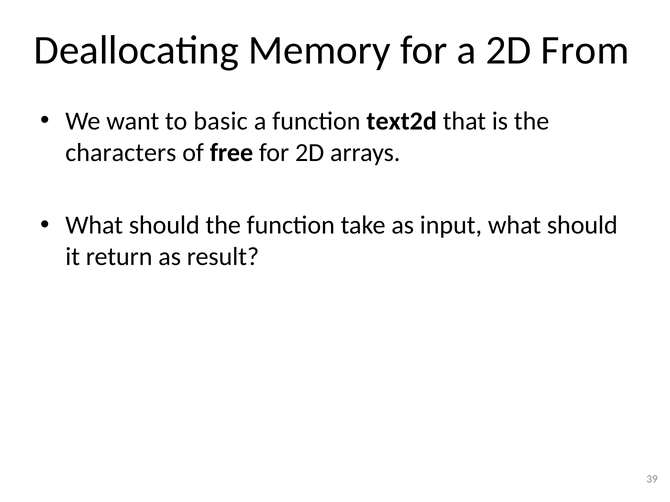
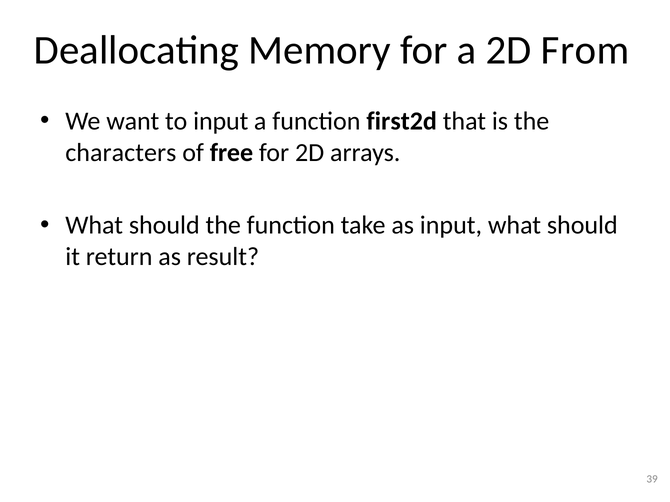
to basic: basic -> input (221, 121)
text2d: text2d -> first2d (402, 121)
